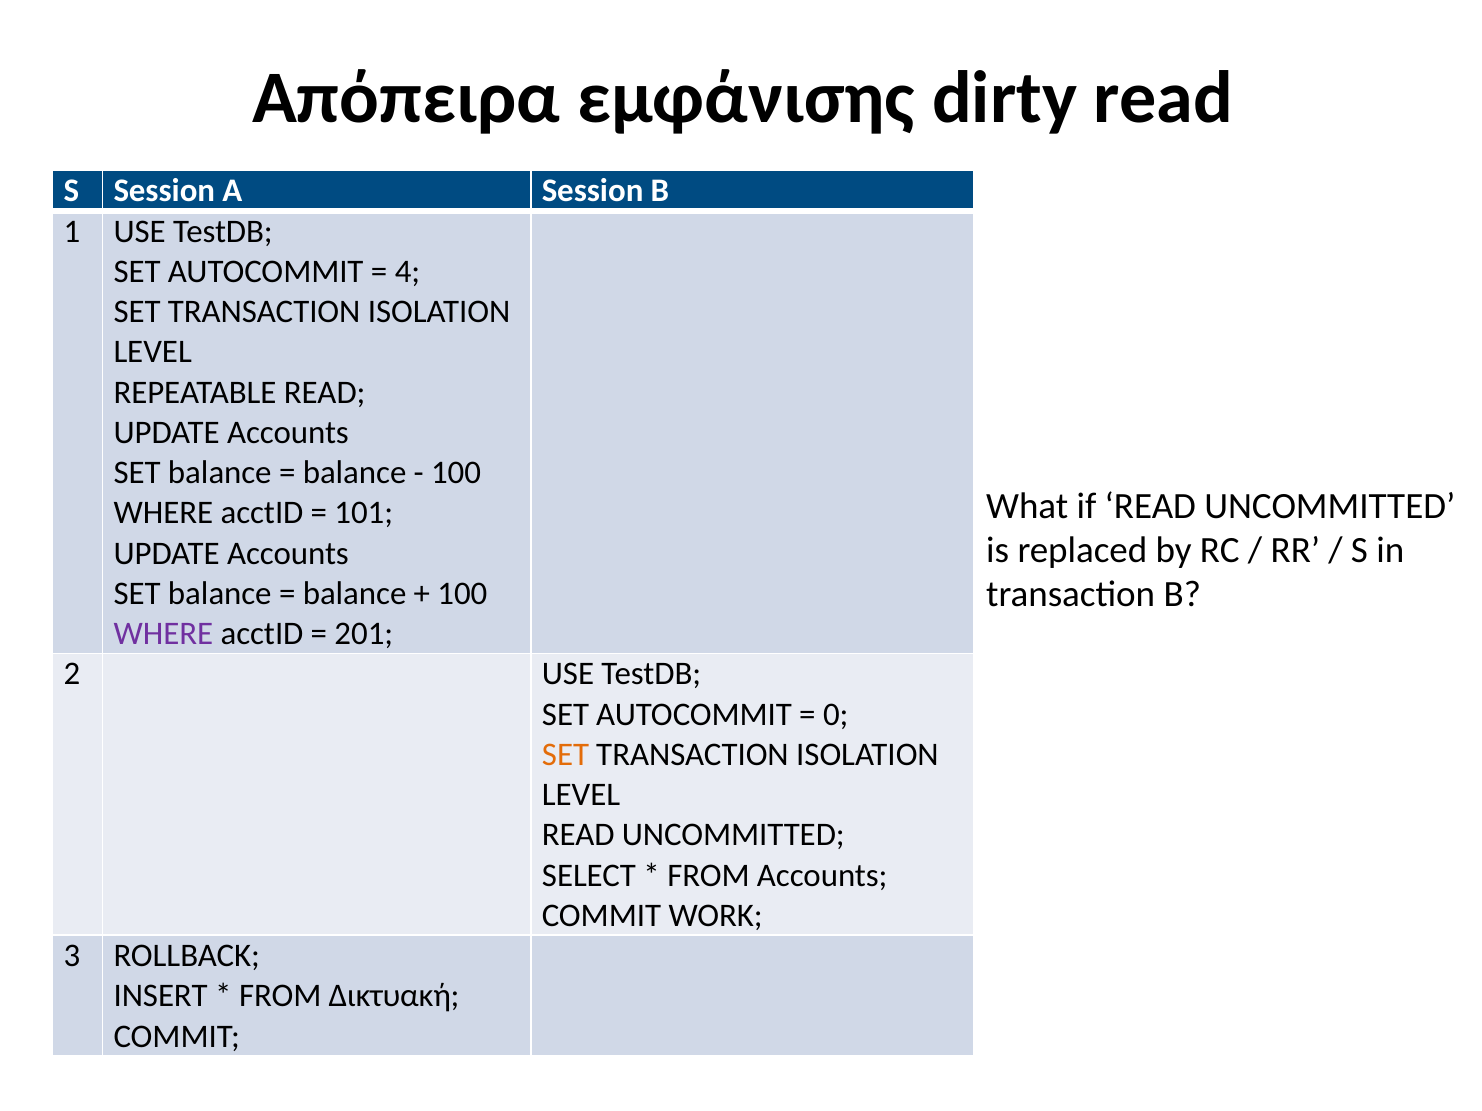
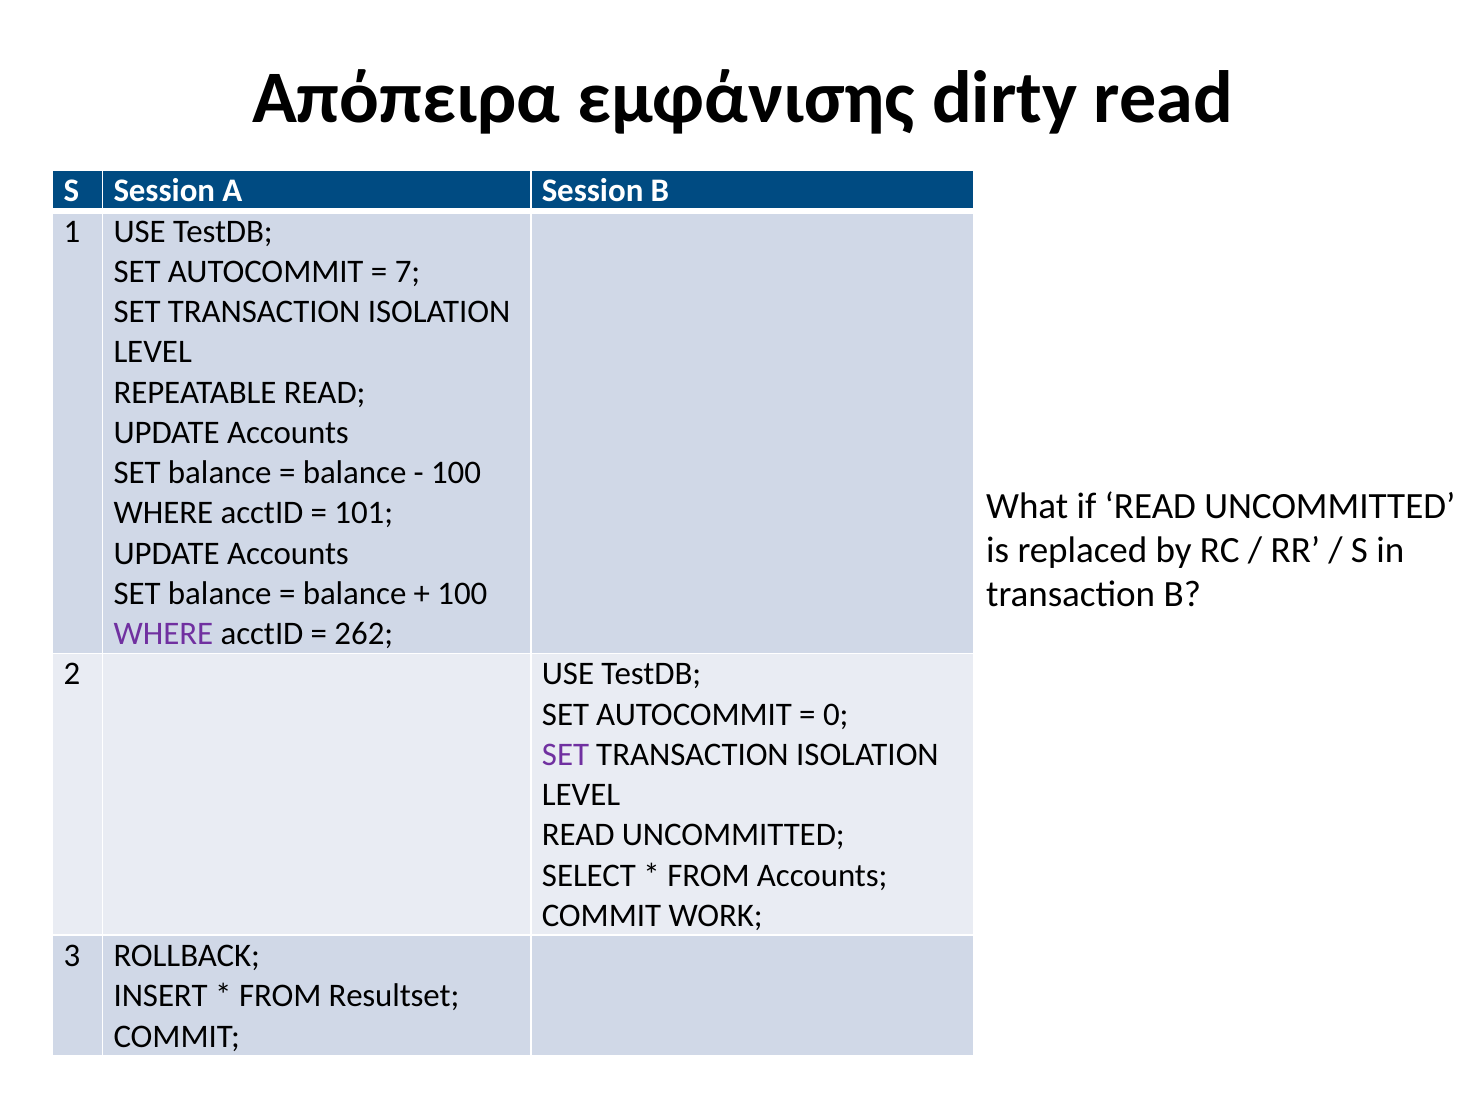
4: 4 -> 7 (408, 272)
201: 201 -> 262 (364, 634)
SET colour: orange -> purple (566, 755)
Δικτυακή: Δικτυακή -> Resultset (394, 996)
